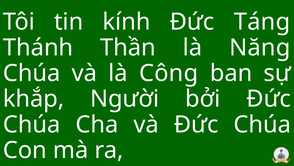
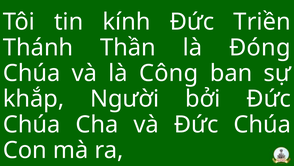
Táng: Táng -> Triền (262, 22)
Năng: Năng -> Đóng (260, 47)
